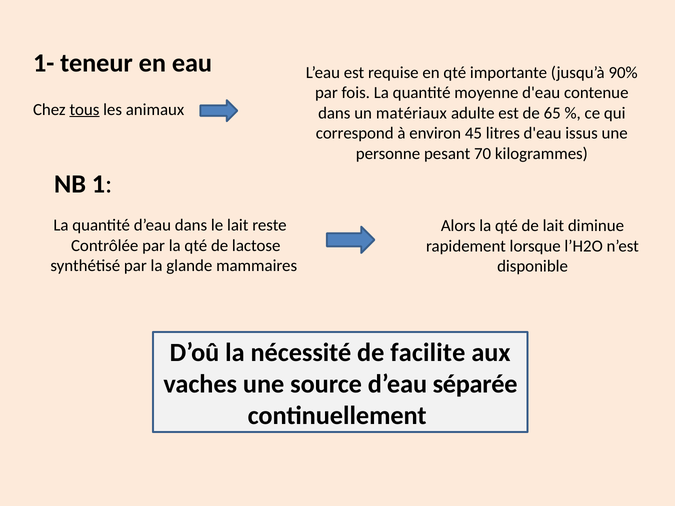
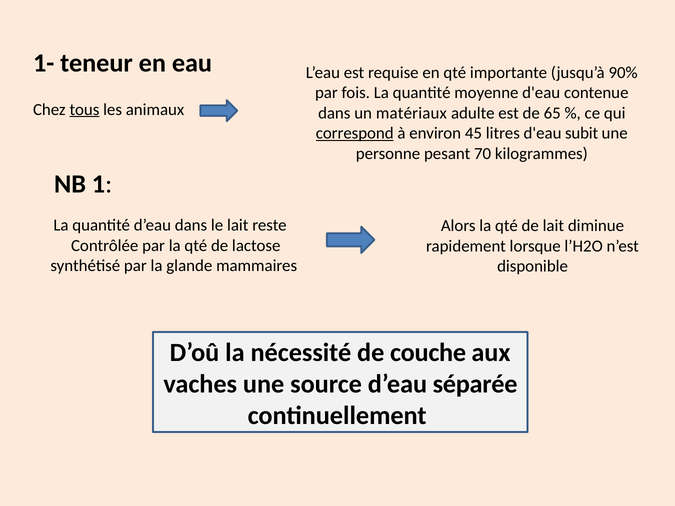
correspond underline: none -> present (355, 133)
issus: issus -> subit (582, 133)
facilite: facilite -> couche (428, 353)
